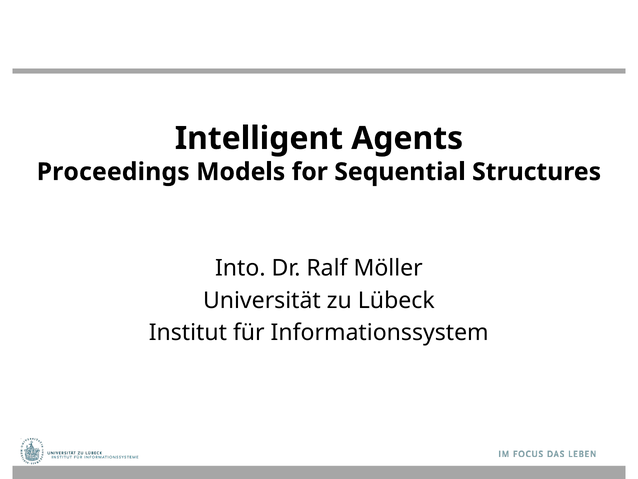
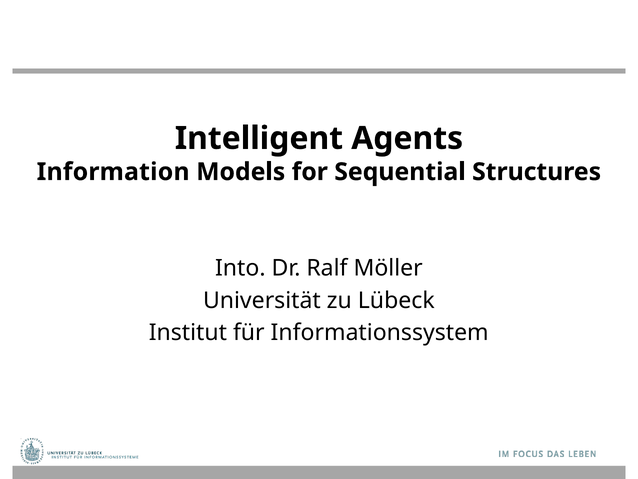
Proceedings: Proceedings -> Information (113, 172)
